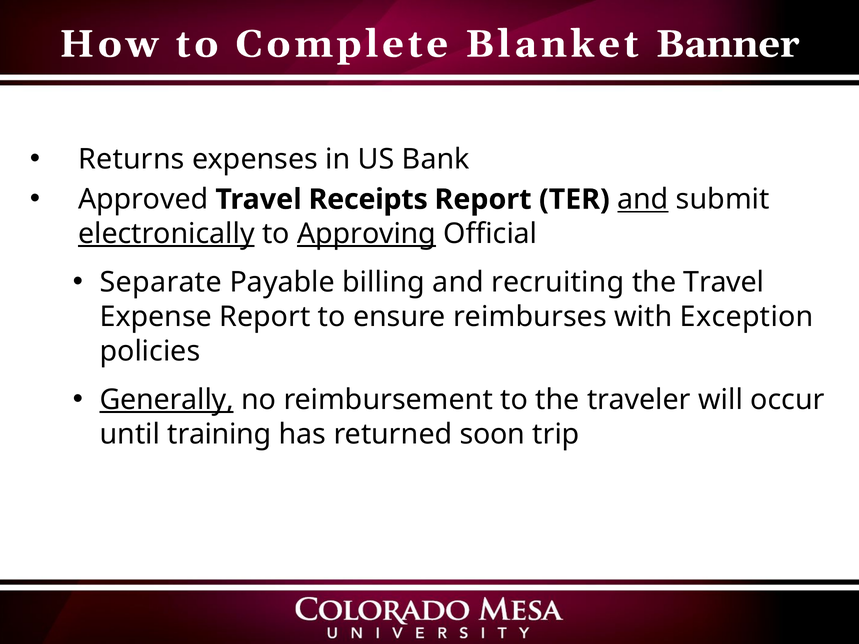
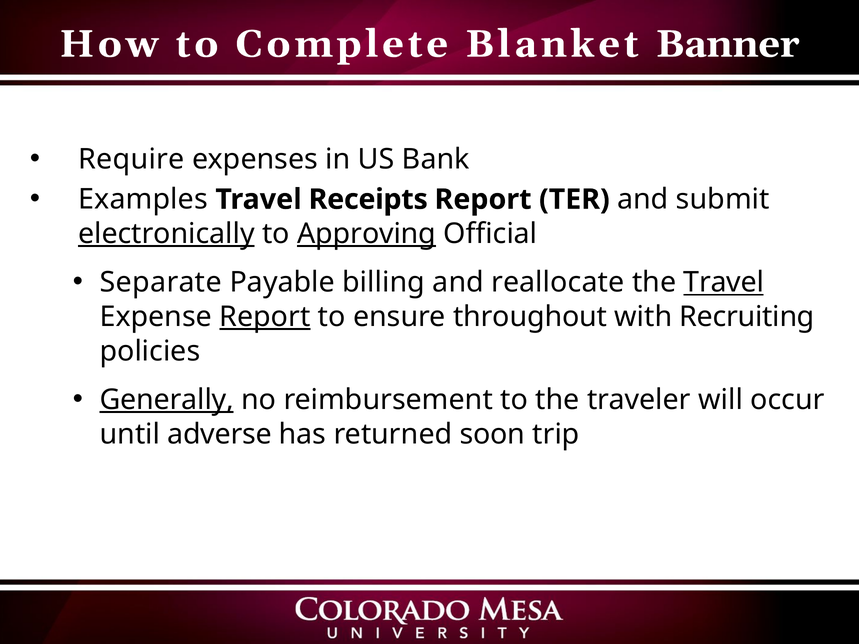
Returns: Returns -> Require (131, 159)
Approved: Approved -> Examples (143, 199)
and underline: present -> none (643, 199)
recruiting: recruiting -> reallocate (558, 283)
Travel underline: none -> present (724, 283)
Report underline: none -> present (265, 317)
reimburses: reimburses -> throughout (530, 317)
Exception: Exception -> Recruiting (747, 317)
training: training -> adverse (219, 434)
